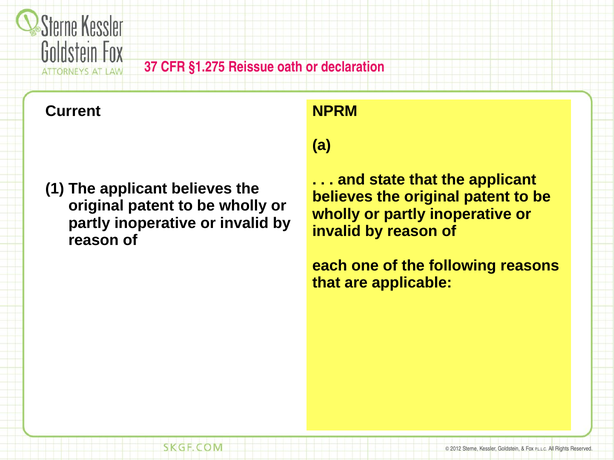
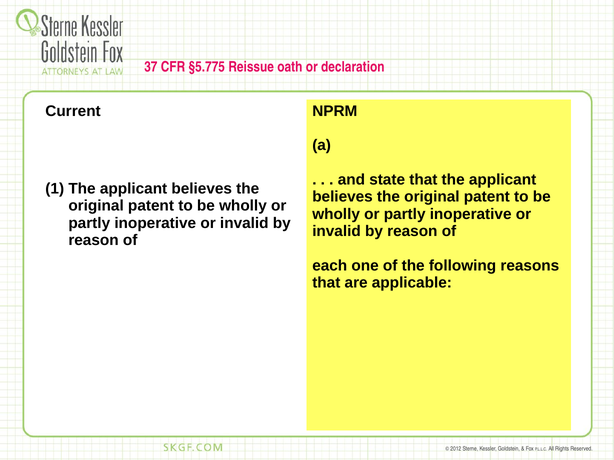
§1.275: §1.275 -> §5.775 (207, 67)
